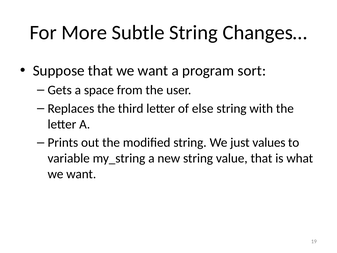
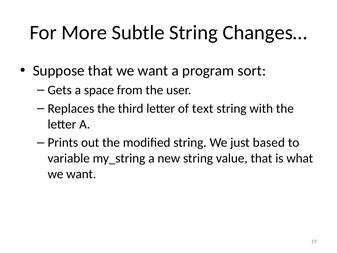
else: else -> text (203, 108)
values: values -> based (269, 143)
